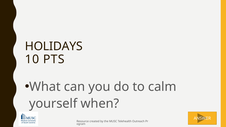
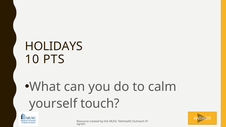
when: when -> touch (100, 104)
